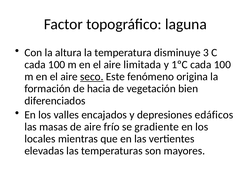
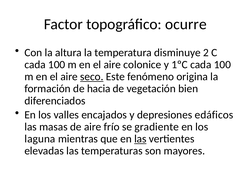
laguna: laguna -> ocurre (186, 24)
3: 3 -> 2 (206, 53)
limitada: limitada -> colonice (142, 65)
locales: locales -> laguna (40, 139)
las underline: none -> present (140, 139)
